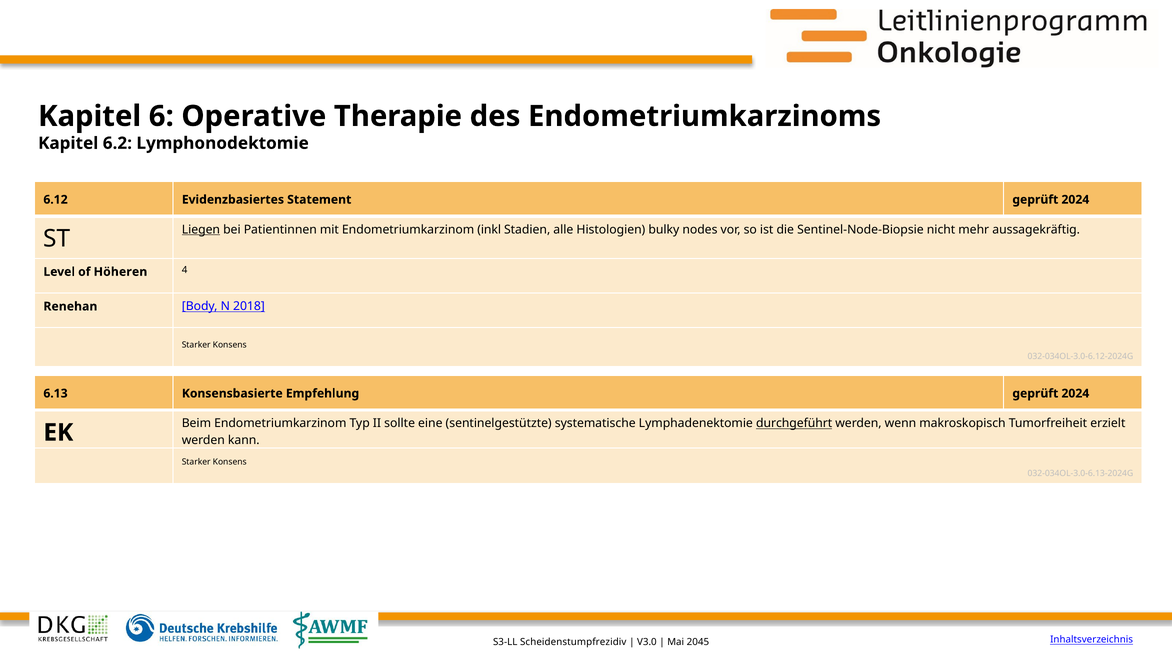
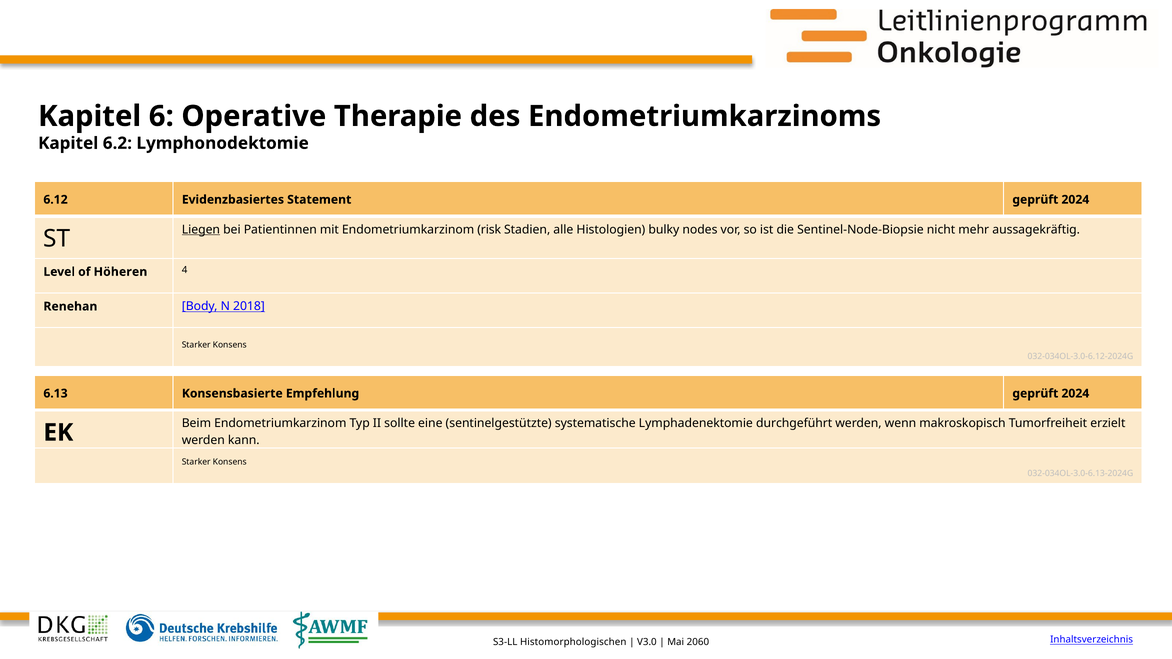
inkl: inkl -> risk (489, 230)
durchgeführt underline: present -> none (794, 424)
Scheidenstumpfrezidiv: Scheidenstumpfrezidiv -> Histomorphologischen (573, 642)
2045: 2045 -> 2060 (698, 642)
